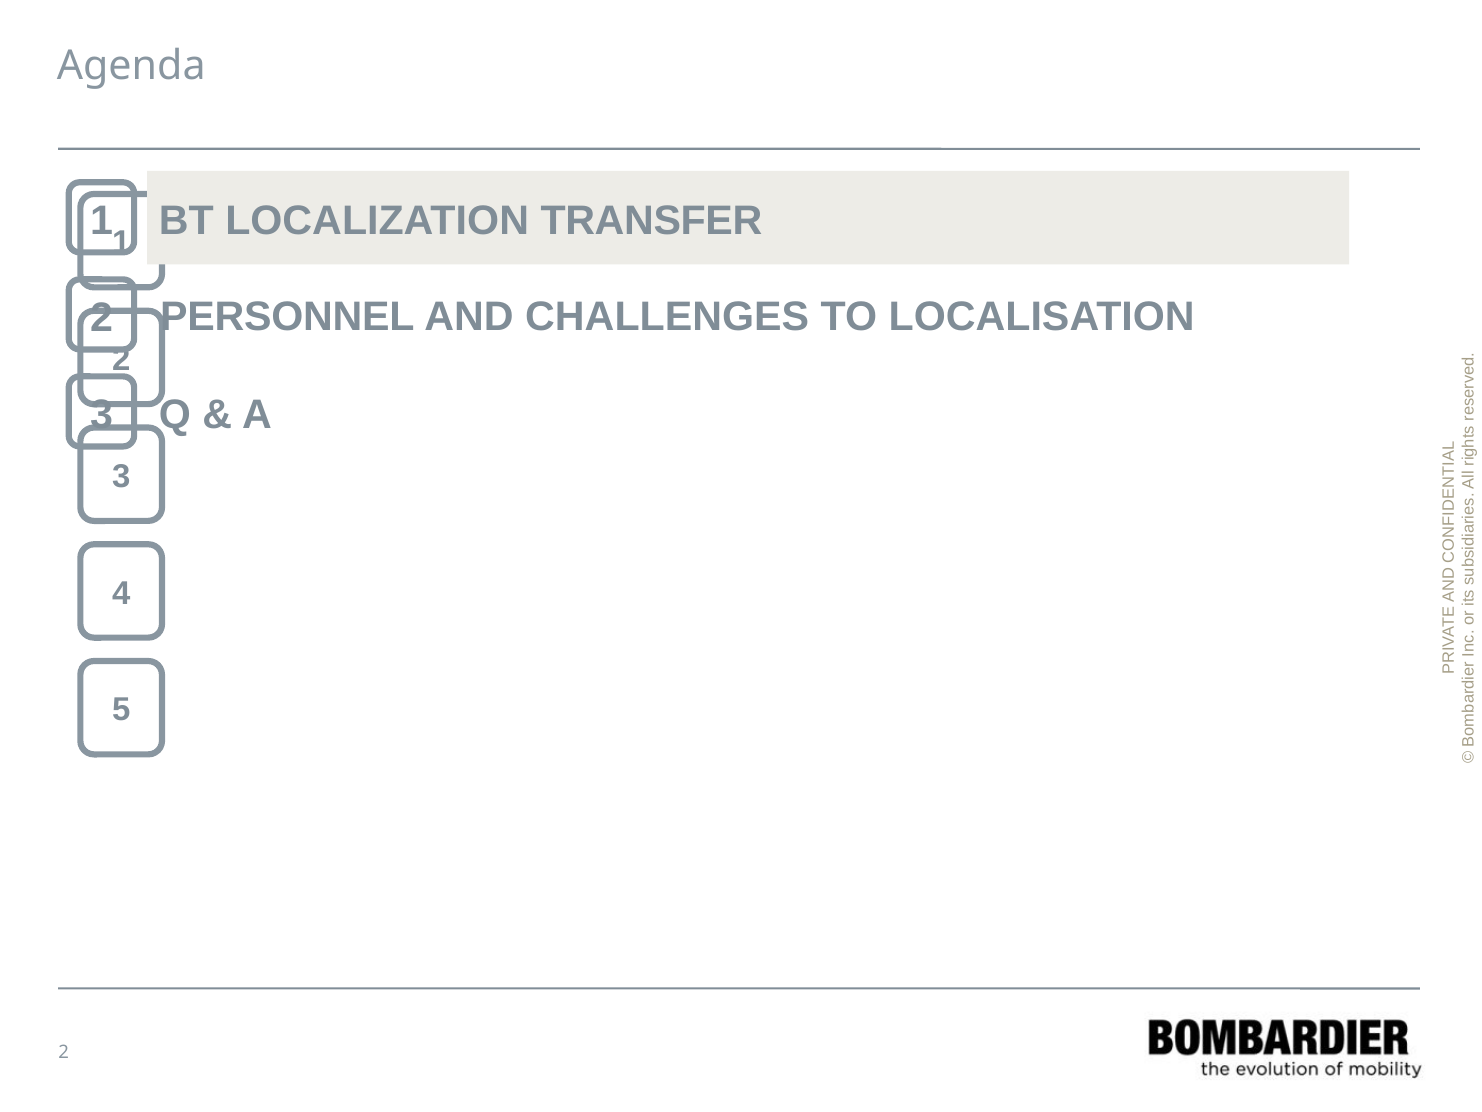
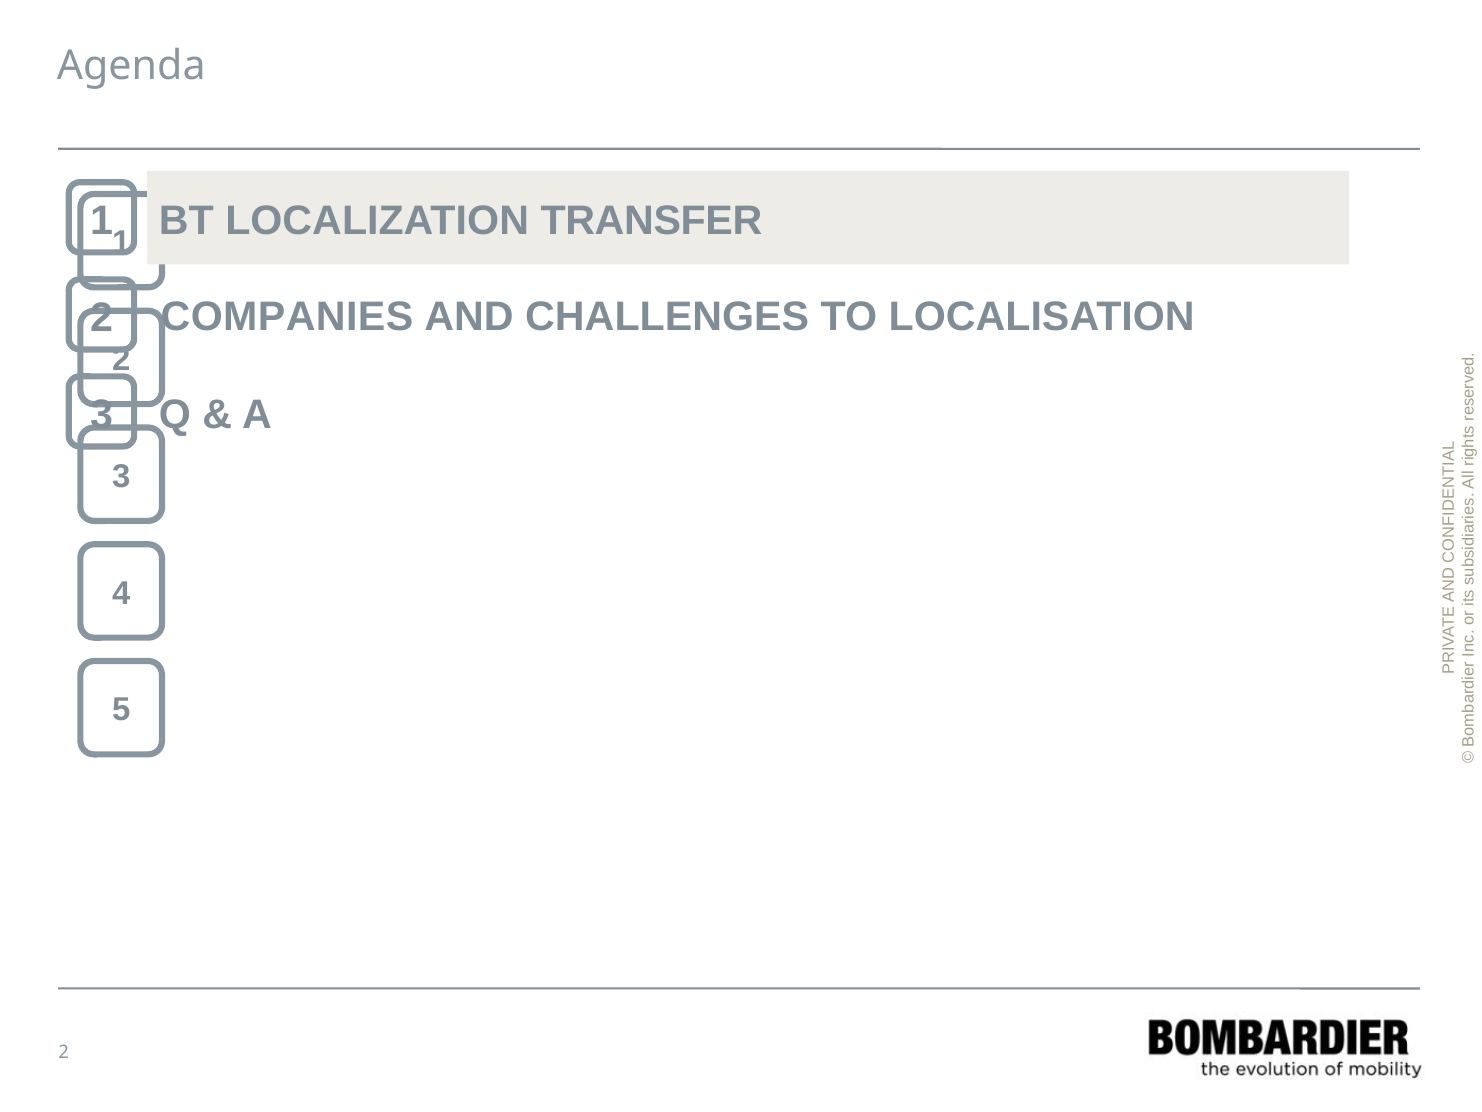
PERSONNEL: PERSONNEL -> COMPANIES (287, 317)
